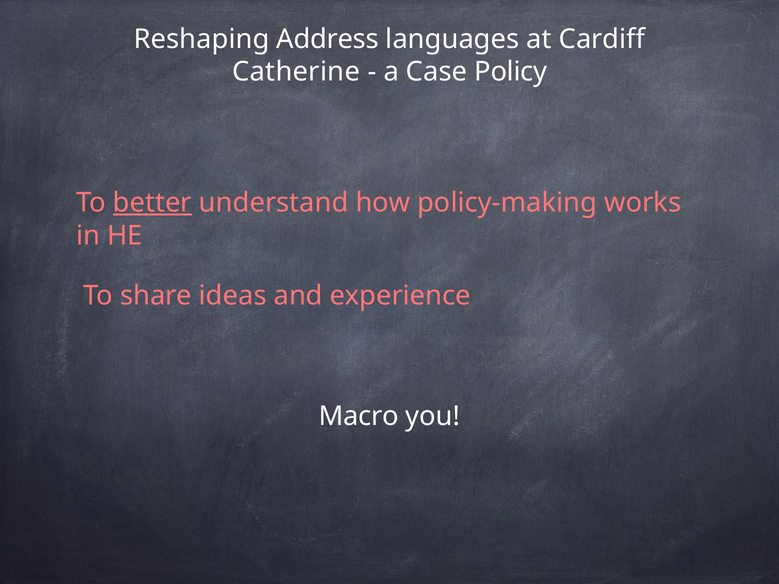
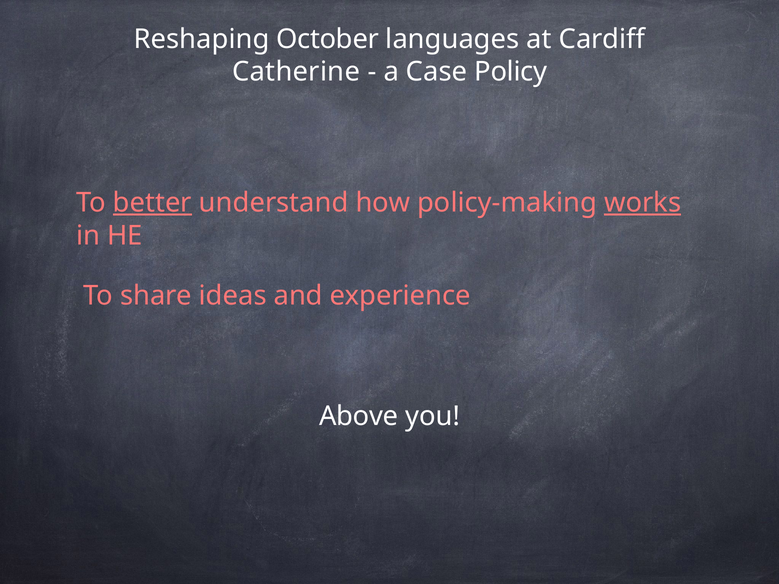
Address: Address -> October (328, 39)
works underline: none -> present (643, 203)
Macro: Macro -> Above (359, 416)
